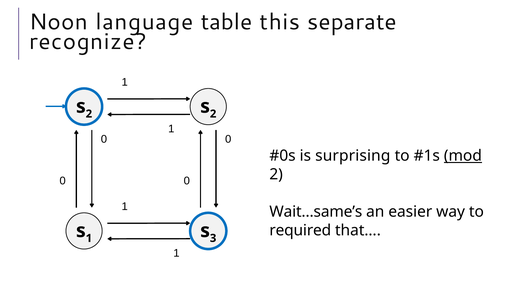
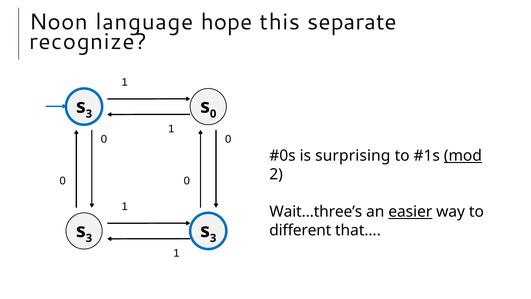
table: table -> hope (227, 22)
2: 2 -> 3 (89, 114)
2: 2 -> 0 (213, 114)
Wait…same’s: Wait…same’s -> Wait…three’s (316, 211)
easier underline: none -> present (410, 211)
required: required -> different (300, 230)
1: 1 -> 3 (89, 238)
